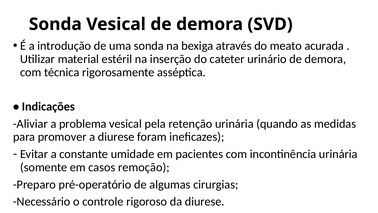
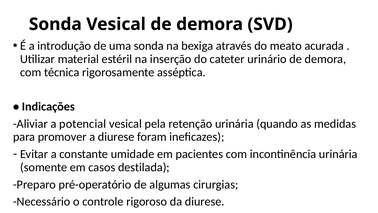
problema: problema -> potencial (83, 124)
remoção: remoção -> destilada (144, 167)
